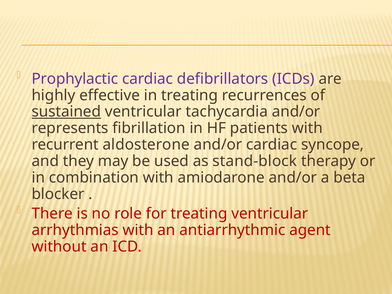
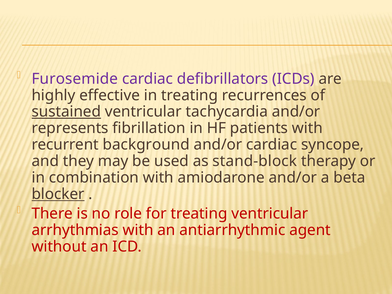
Prophylactic: Prophylactic -> Furosemide (75, 79)
aldosterone: aldosterone -> background (146, 145)
blocker underline: none -> present (58, 194)
